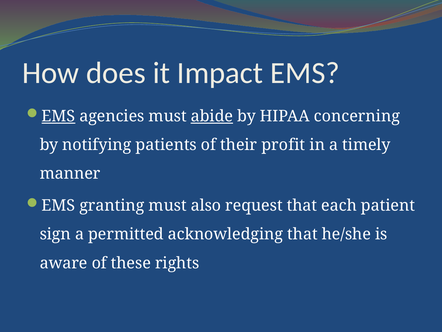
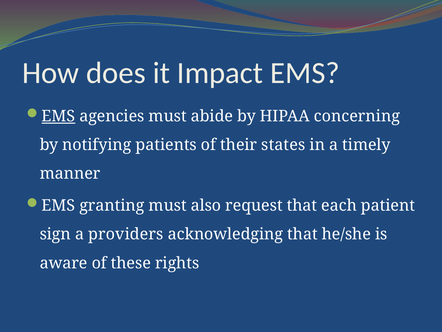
abide underline: present -> none (212, 116)
profit: profit -> states (283, 145)
permitted: permitted -> providers (126, 234)
